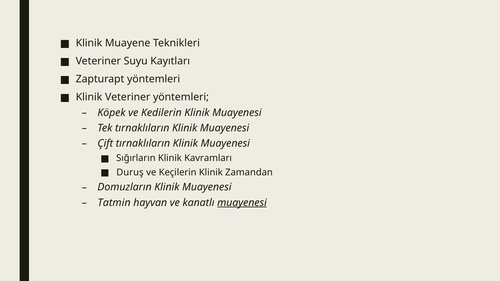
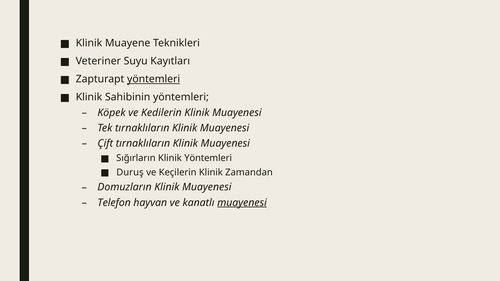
yöntemleri underline: none -> present (154, 79)
Klinik Veteriner: Veteriner -> Sahibinin (128, 97)
Klinik Kavramları: Kavramları -> Yöntemleri (208, 158)
Tatmin: Tatmin -> Telefon (114, 203)
